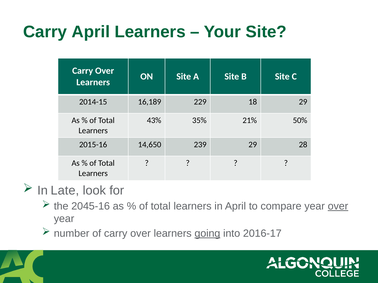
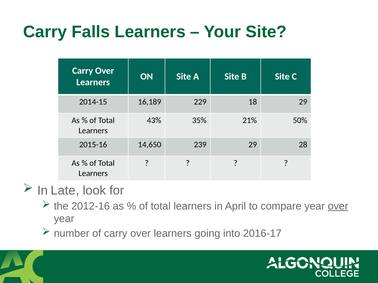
Carry April: April -> Falls (91, 32)
2045-16: 2045-16 -> 2012-16 (91, 207)
going underline: present -> none (207, 234)
